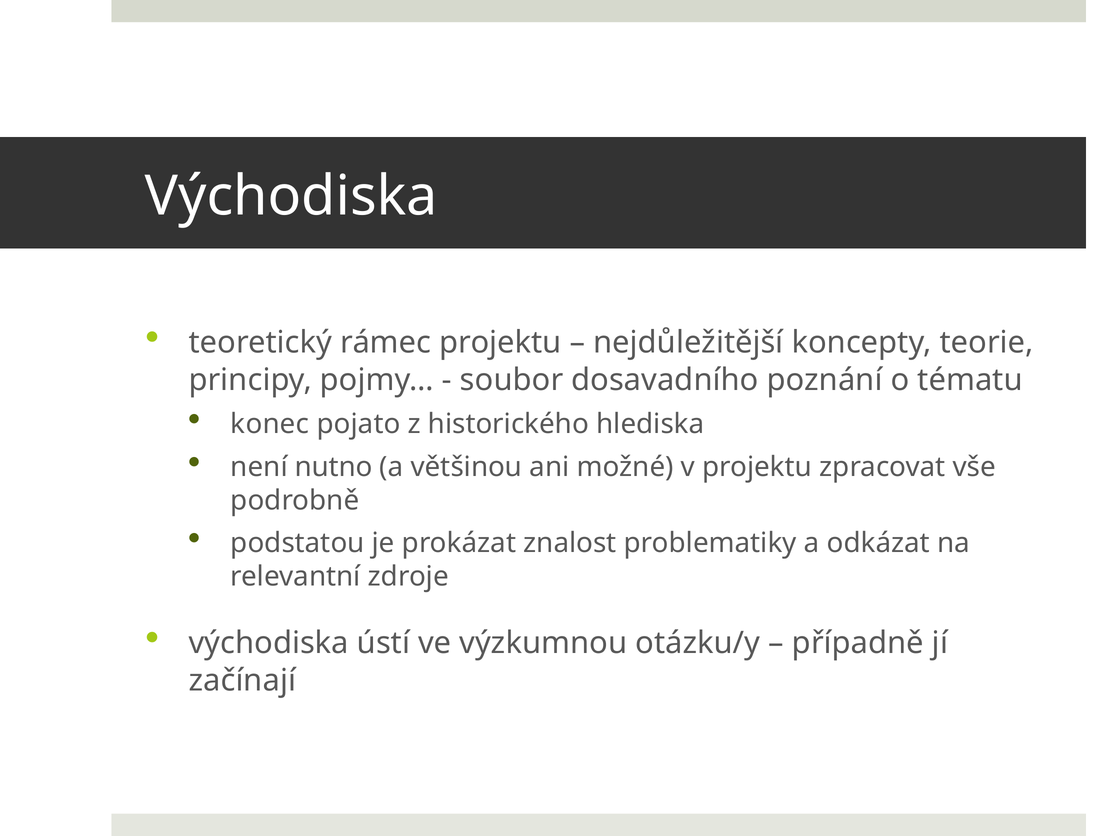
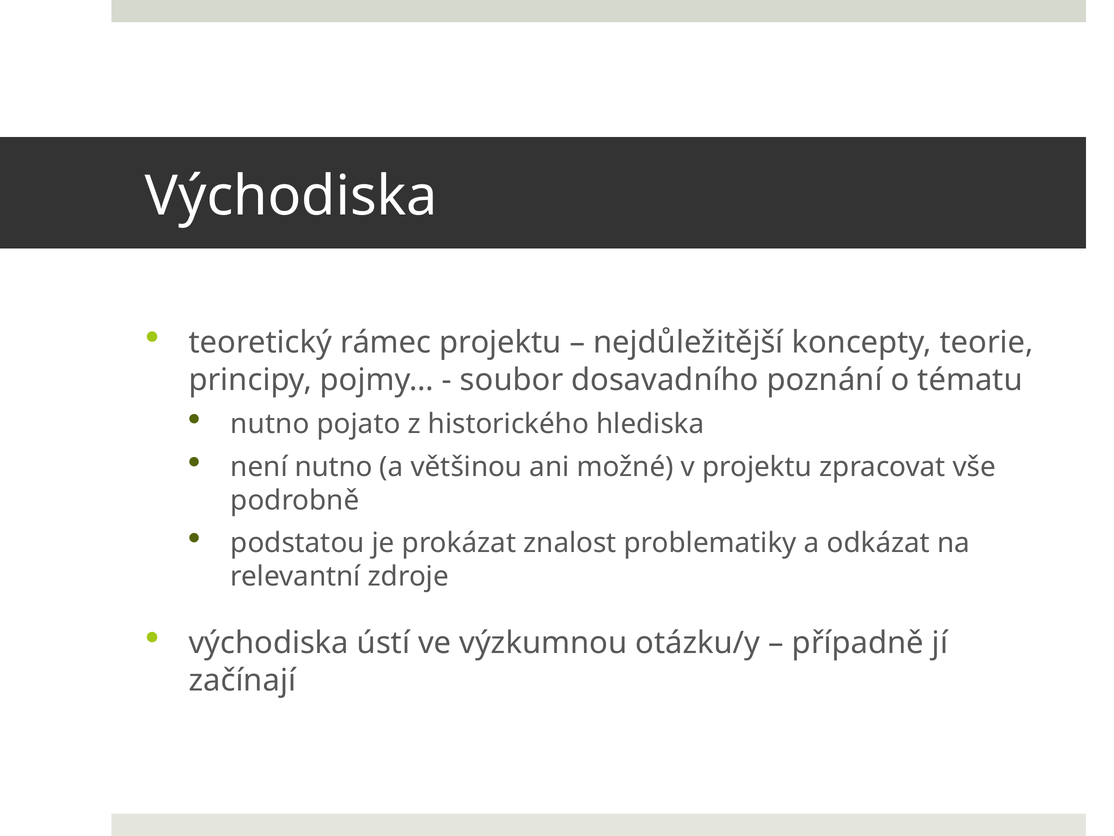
konec: konec -> nutno (270, 424)
